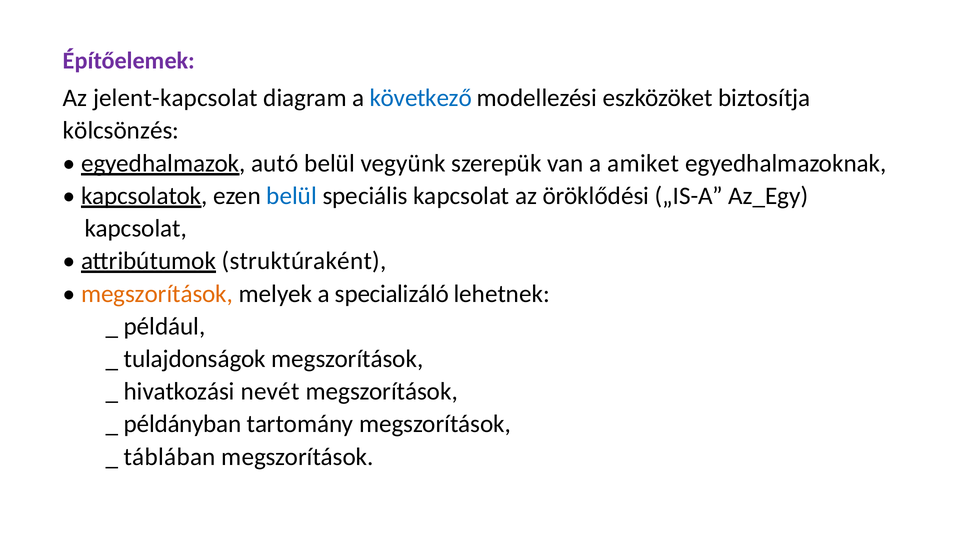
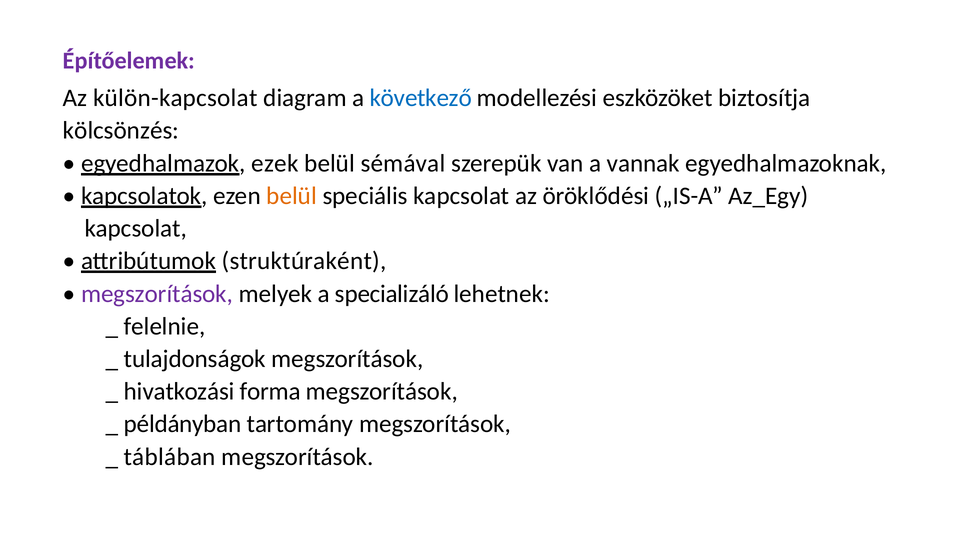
jelent-kapcsolat: jelent-kapcsolat -> külön-kapcsolat (175, 98)
autó: autó -> ezek (275, 163)
vegyünk: vegyünk -> sémával (403, 163)
amiket: amiket -> vannak (643, 163)
belül colour: blue -> orange (292, 196)
megszorítások colour: orange -> purple (157, 294)
például: például -> felelnie (165, 326)
nevét: nevét -> forma (270, 391)
